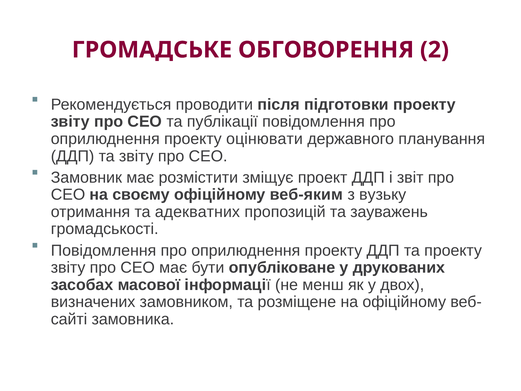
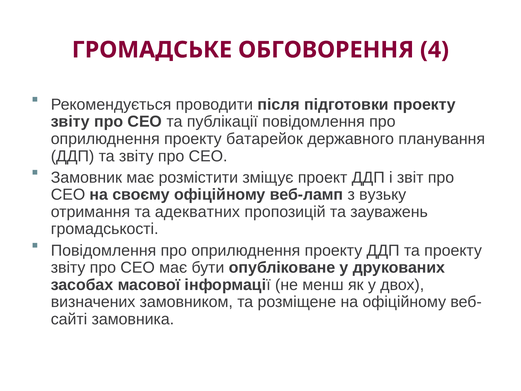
2: 2 -> 4 (434, 50)
оцінювати: оцінювати -> батарейок (265, 139)
веб-яким: веб-яким -> веб-ламп (306, 195)
